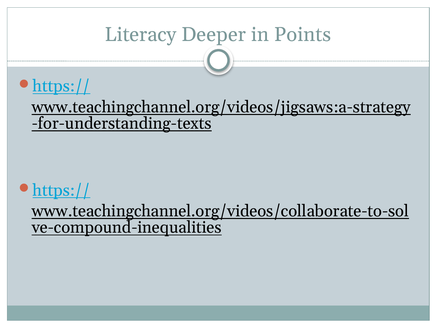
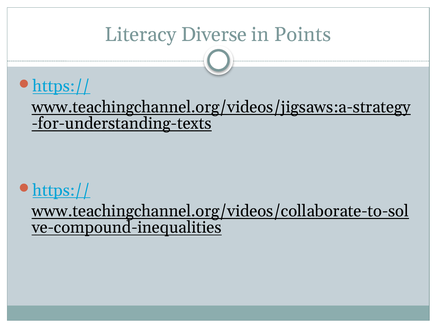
Deeper: Deeper -> Diverse (214, 34)
